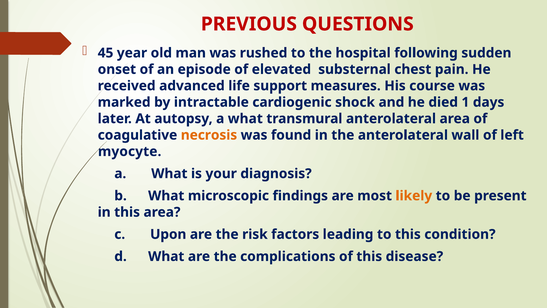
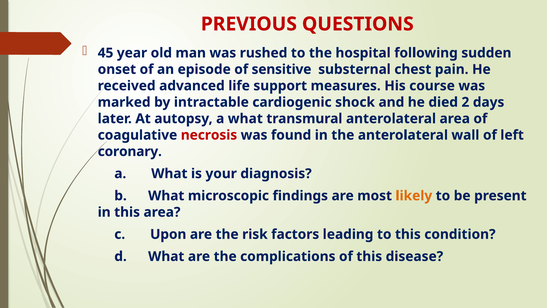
elevated: elevated -> sensitive (281, 69)
1: 1 -> 2 (465, 102)
necrosis colour: orange -> red (209, 135)
myocyte: myocyte -> coronary (130, 151)
